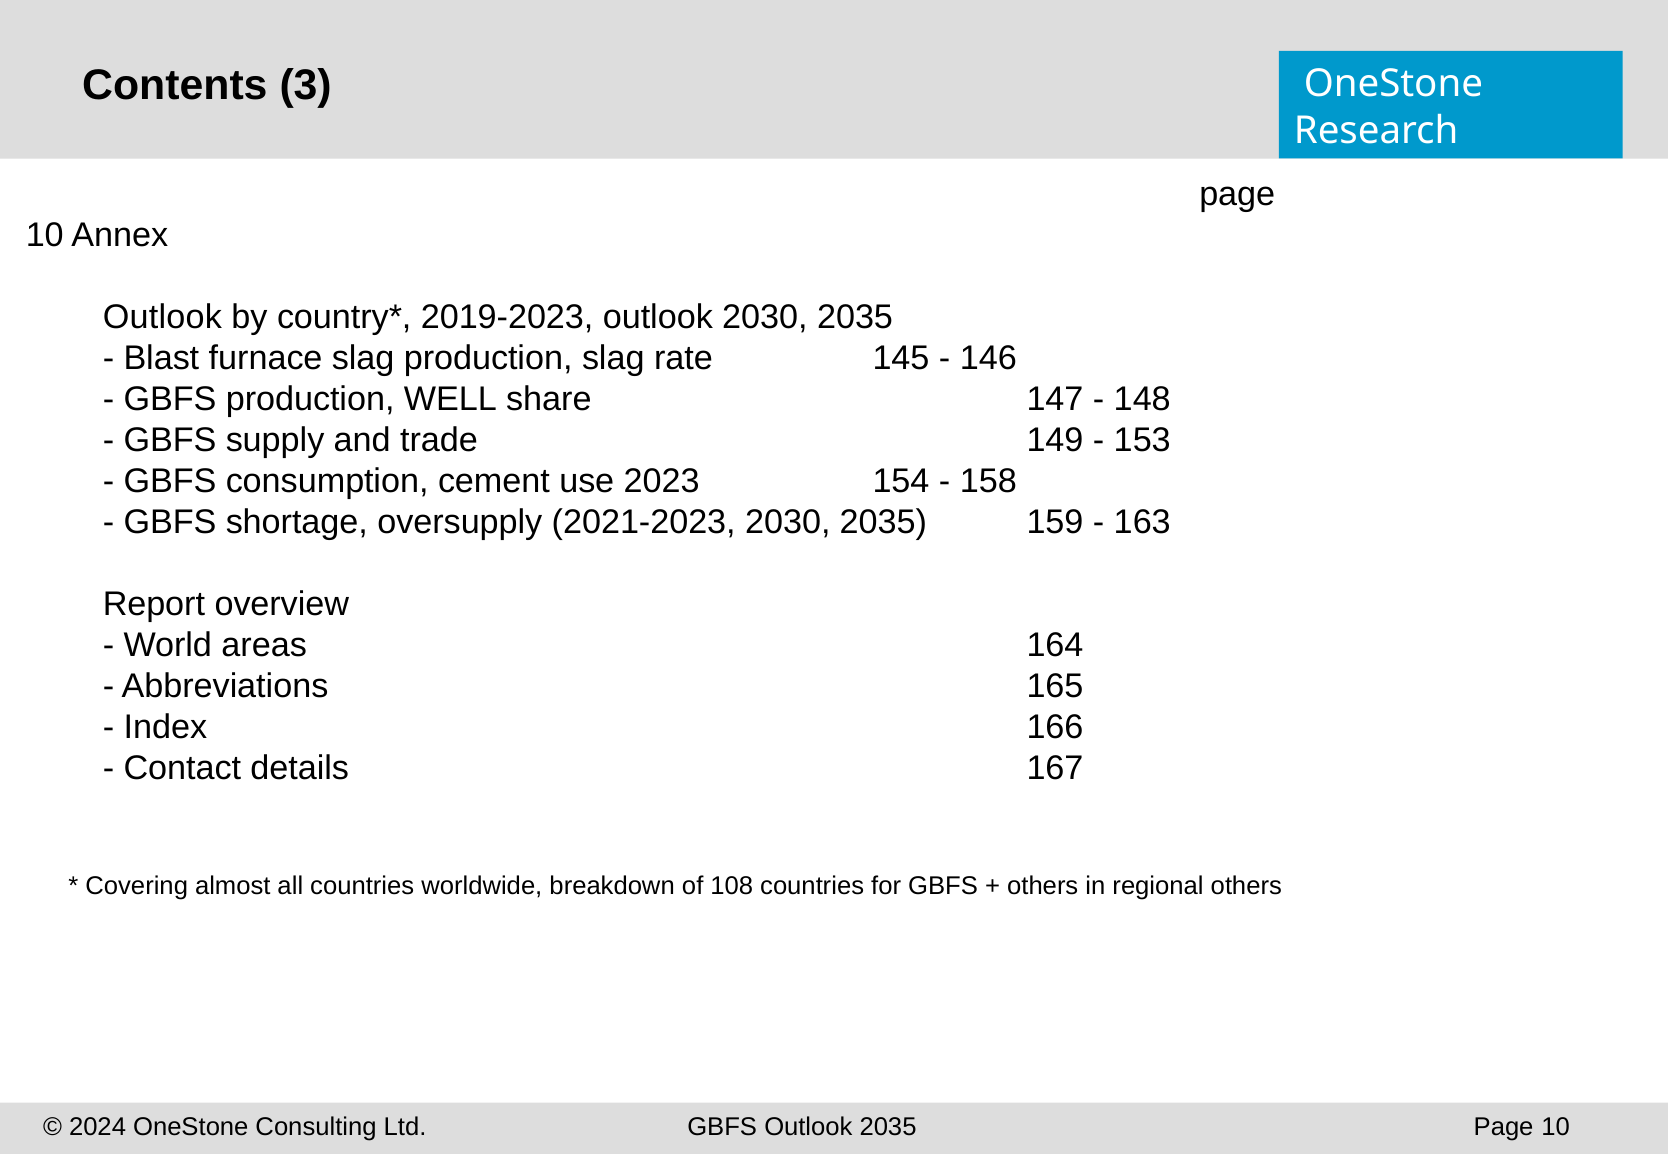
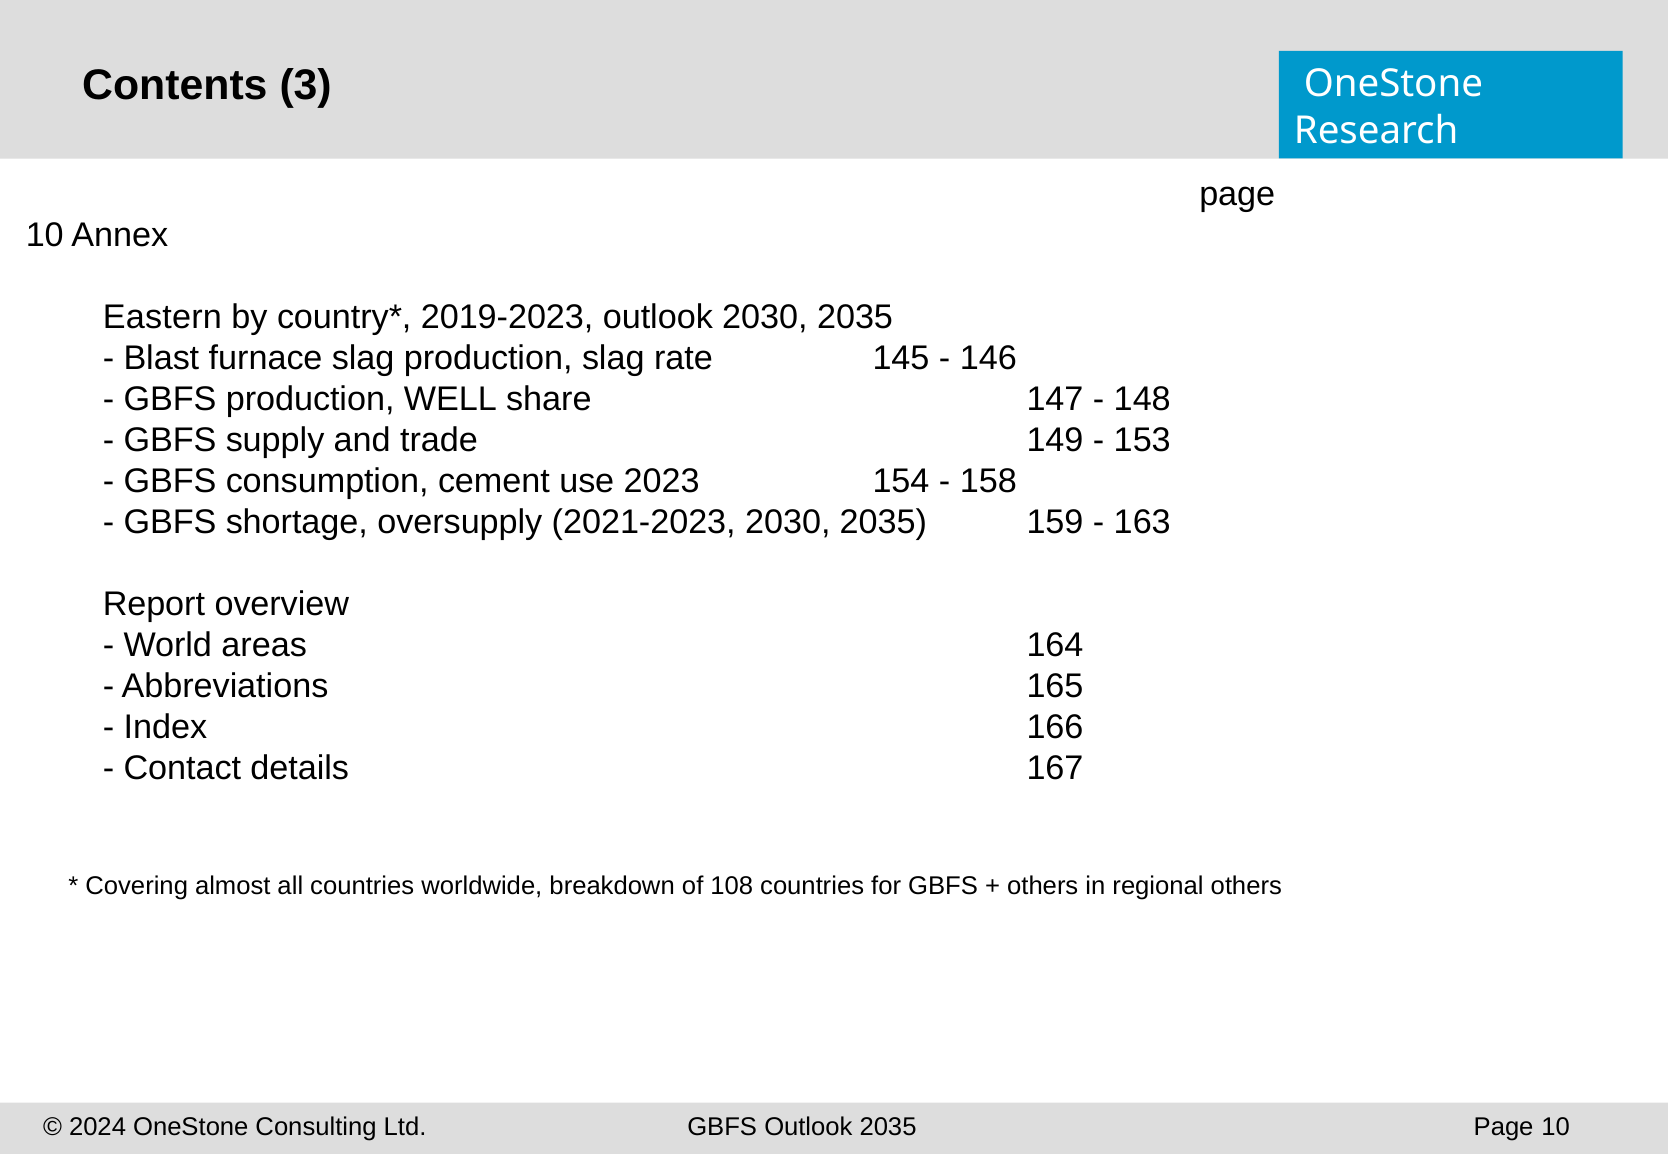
Outlook: Outlook -> Eastern (162, 318)
